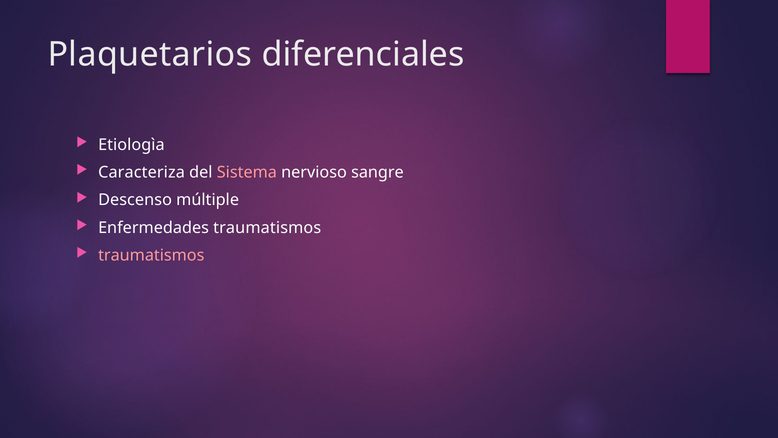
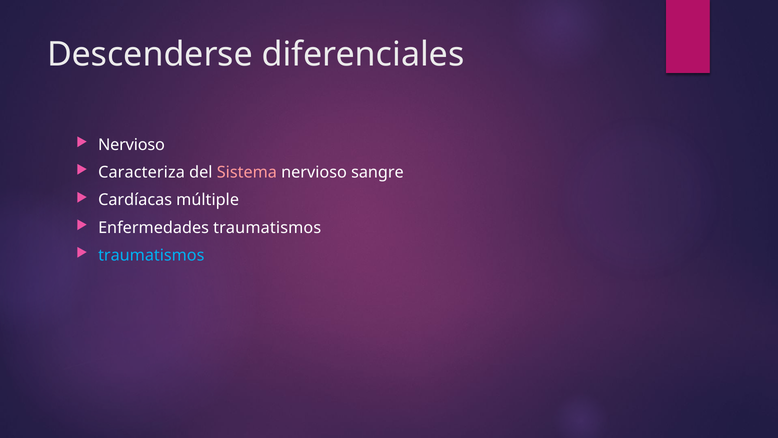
Plaquetarios: Plaquetarios -> Descenderse (150, 55)
Etiologìa: Etiologìa -> Nervioso (131, 145)
Descenso: Descenso -> Cardíacas (135, 200)
traumatismos colour: pink -> light blue (151, 255)
